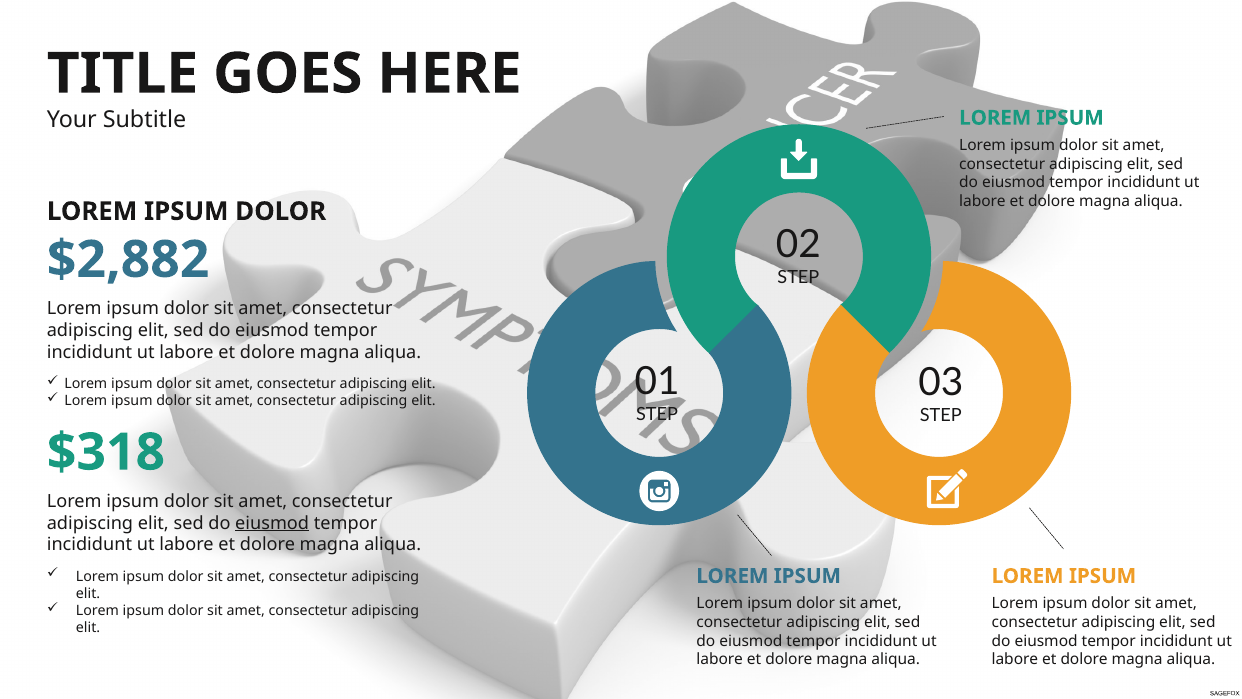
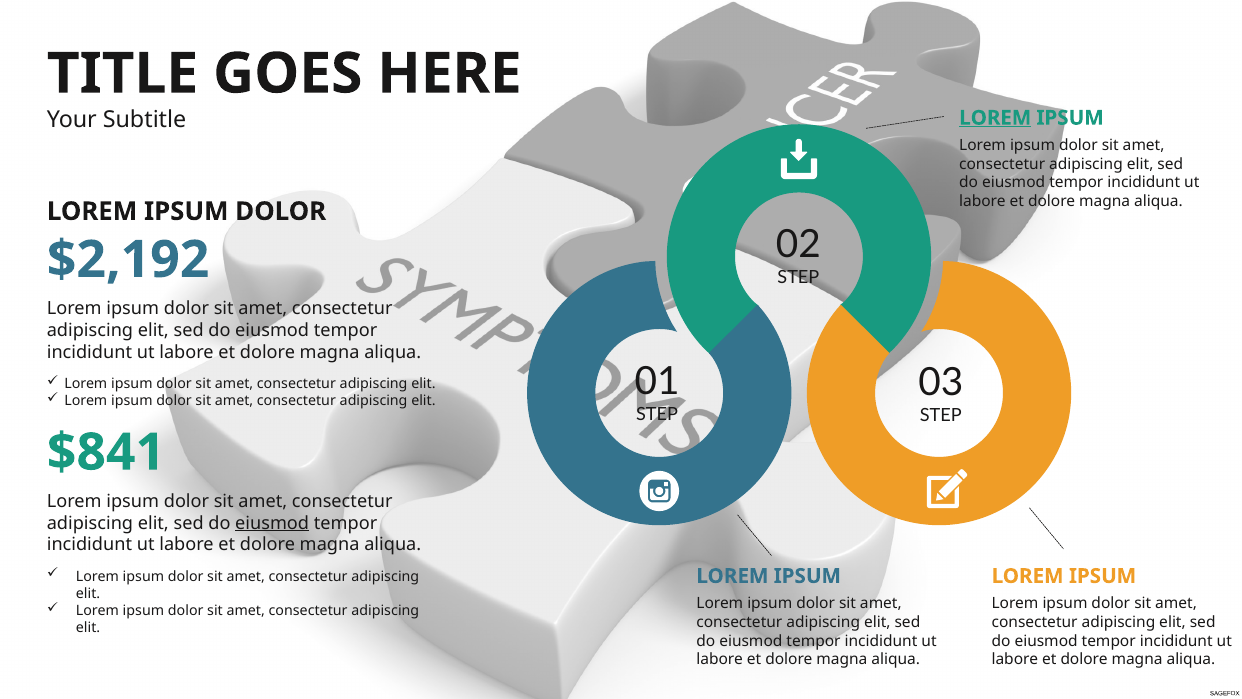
LOREM underline: none -> present (995, 118)
$2,882: $2,882 -> $2,192 (128, 260)
$318: $318 -> $841 (106, 452)
